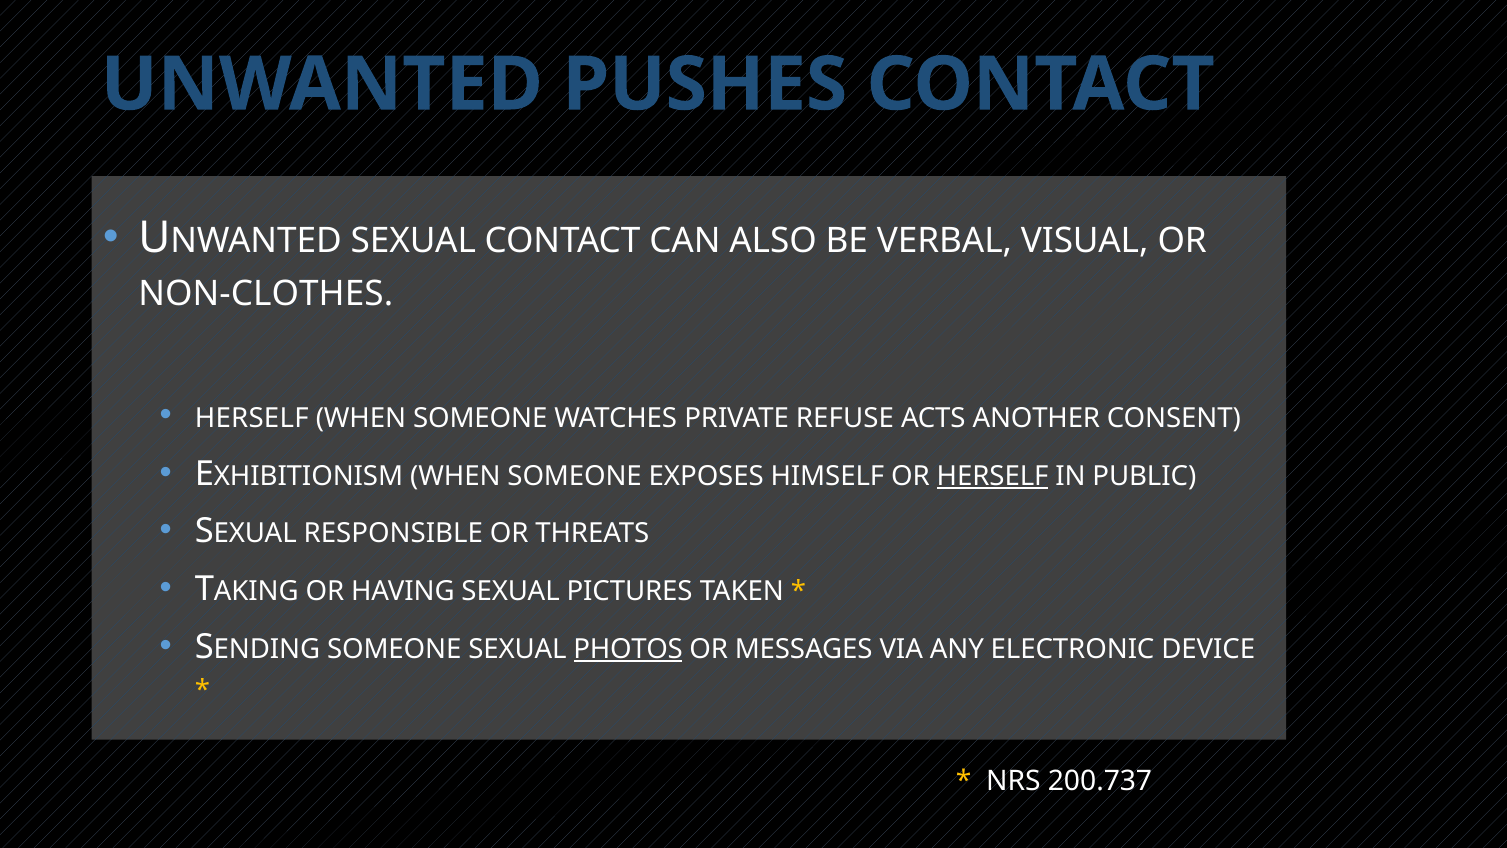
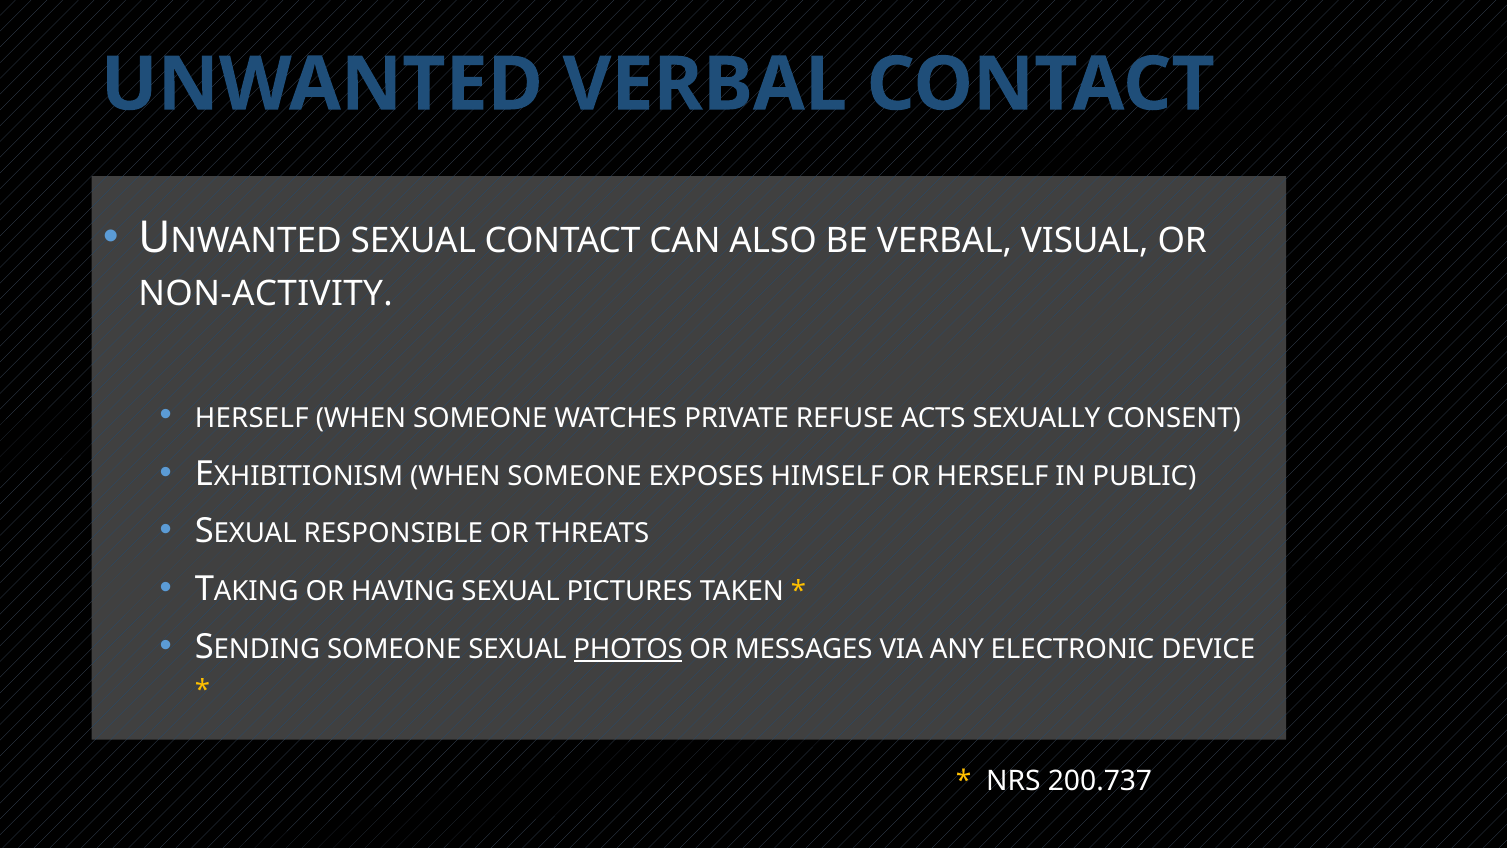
UNWANTED PUSHES: PUSHES -> VERBAL (705, 85)
NON-CLOTHES: NON-CLOTHES -> NON-ACTIVITY (266, 294)
ANOTHER: ANOTHER -> SEXUALLY (1036, 418)
HERSELF underline: present -> none (993, 476)
